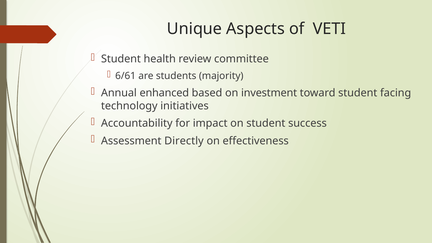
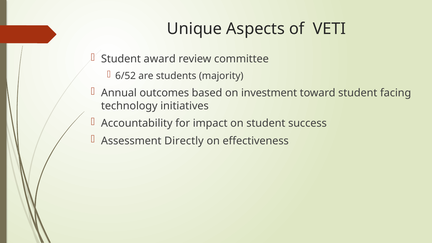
health: health -> award (160, 59)
6/61: 6/61 -> 6/52 (126, 76)
enhanced: enhanced -> outcomes (164, 93)
